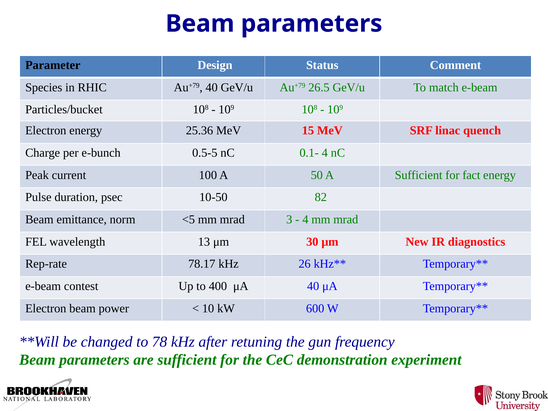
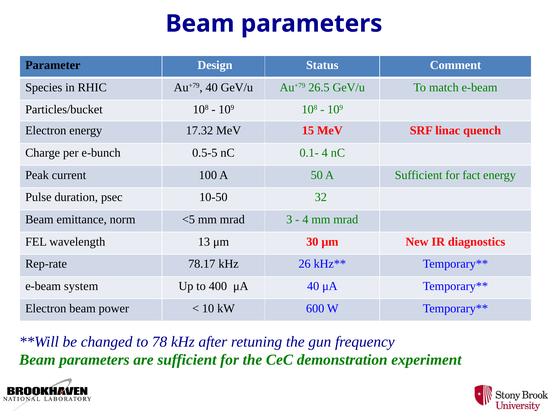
25.36: 25.36 -> 17.32 (199, 131)
82: 82 -> 32 (321, 197)
contest: contest -> system (81, 286)
